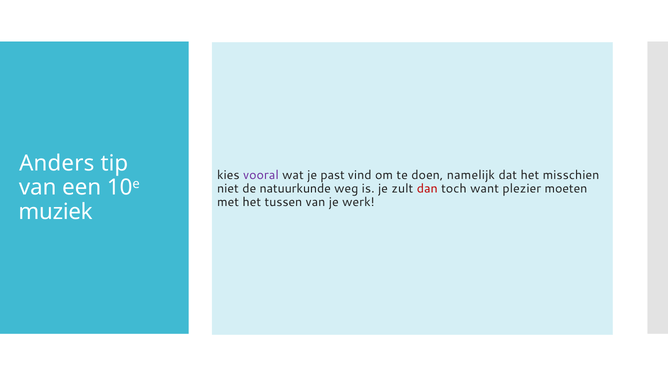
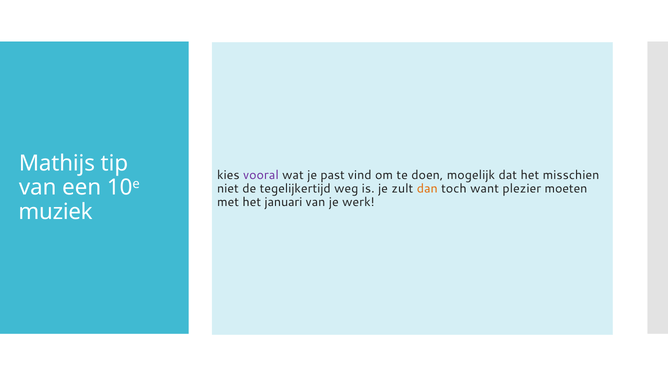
Anders: Anders -> Mathijs (57, 163)
namelijk: namelijk -> mogelijk (471, 175)
natuurkunde: natuurkunde -> tegelijkertijd (295, 188)
dan colour: red -> orange (427, 188)
tussen: tussen -> januari (283, 202)
